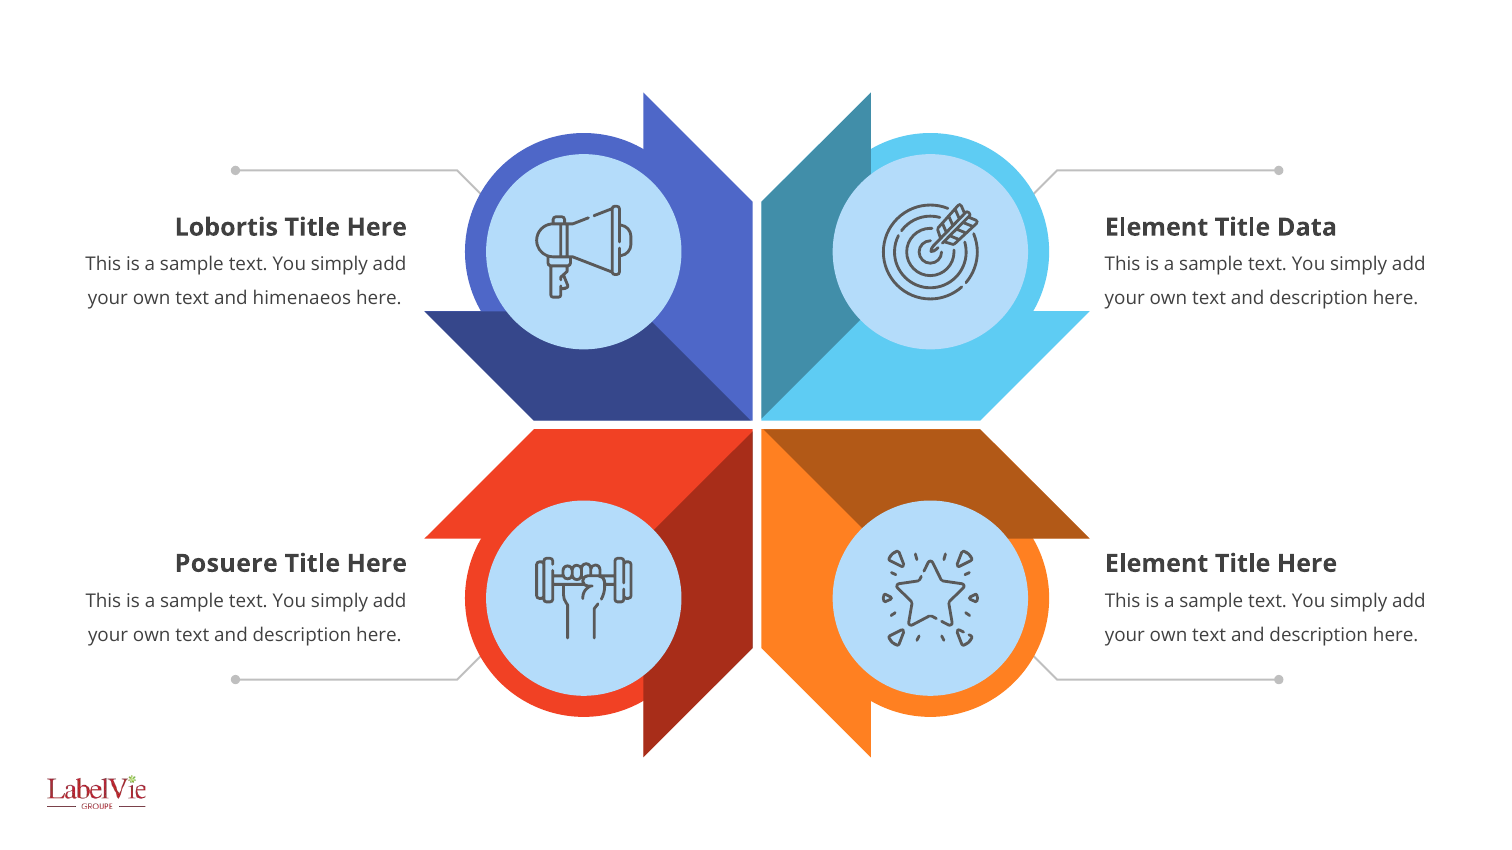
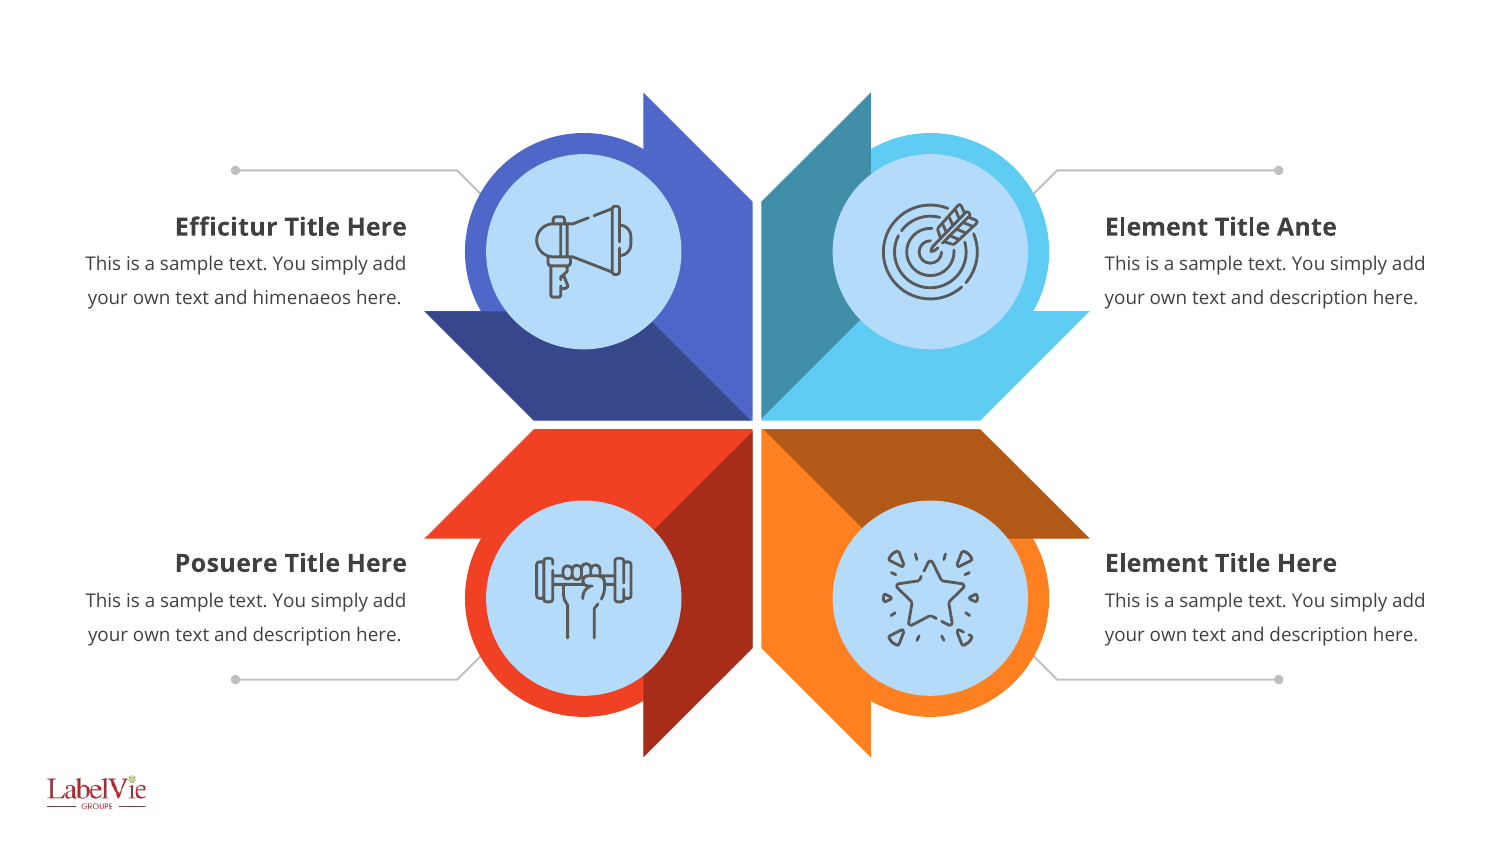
Lobortis: Lobortis -> Efficitur (226, 227)
Data: Data -> Ante (1307, 227)
